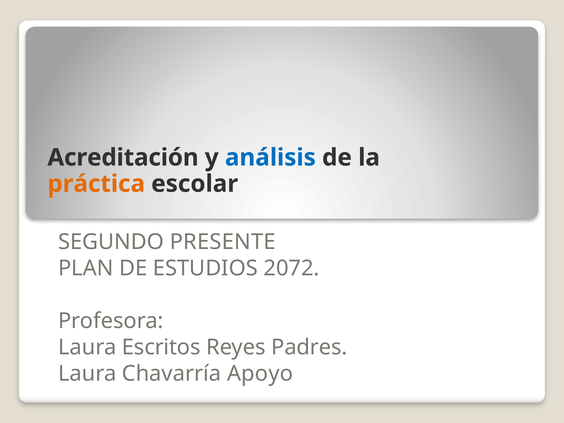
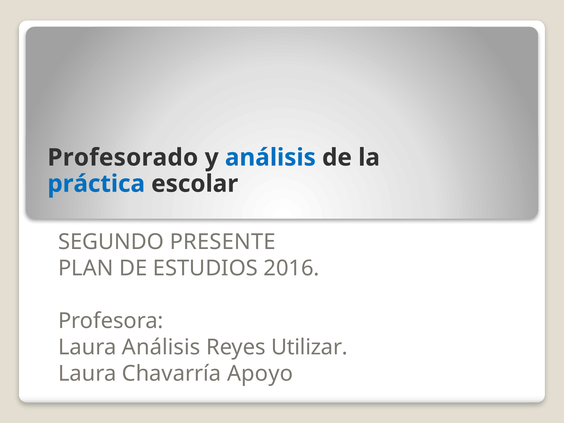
Acreditación: Acreditación -> Profesorado (123, 158)
práctica colour: orange -> blue (96, 184)
2072: 2072 -> 2016 (292, 268)
Laura Escritos: Escritos -> Análisis (161, 347)
Padres: Padres -> Utilizar (309, 347)
